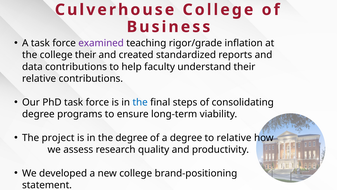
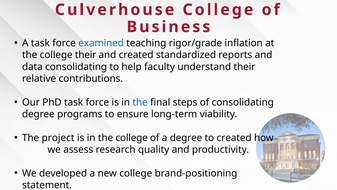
examined colour: purple -> blue (101, 43)
data contributions: contributions -> consolidating (76, 67)
in the degree: degree -> college (132, 137)
to relative: relative -> created (234, 137)
